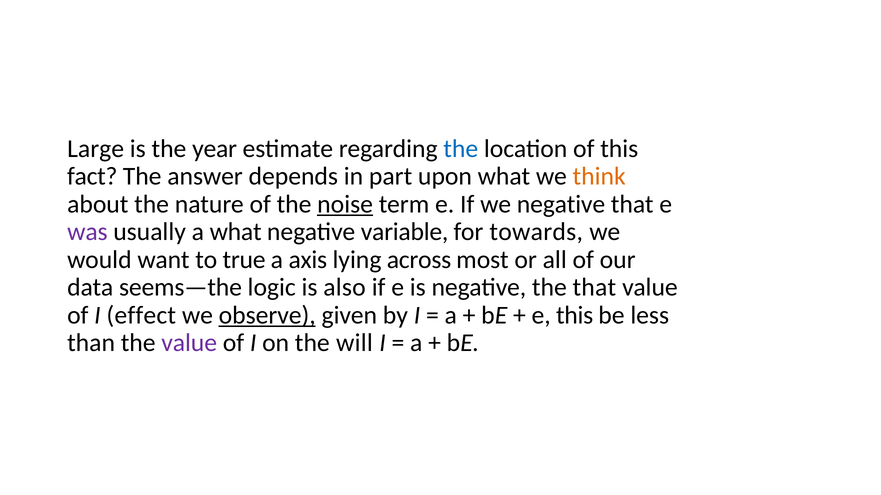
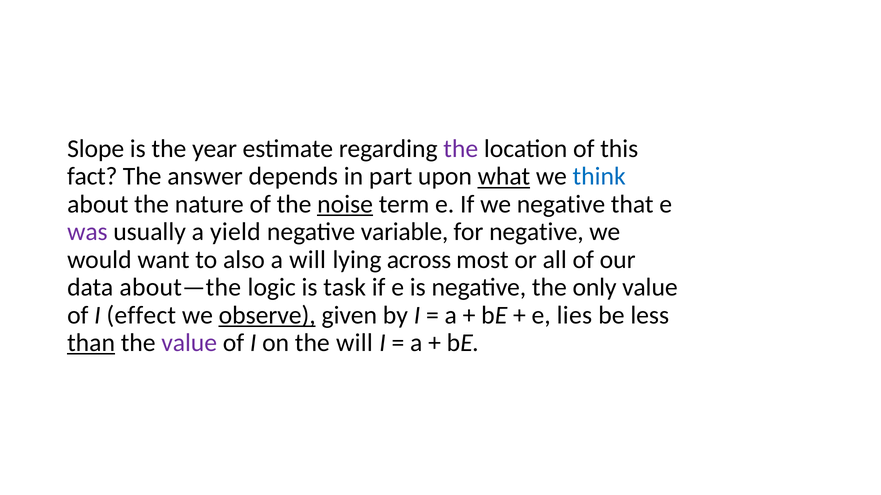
Large: Large -> Slope (96, 149)
the colour: blue -> purple (461, 149)
what underline: none -> present (504, 177)
think colour: orange -> blue (599, 177)
a what: what -> yield (235, 232)
for towards: towards -> negative (536, 232)
true: true -> also (244, 260)
a axis: axis -> will (308, 260)
seems—the: seems—the -> about—the (180, 288)
also: also -> task (345, 288)
the that: that -> only (595, 288)
e this: this -> lies (574, 315)
than underline: none -> present (91, 343)
